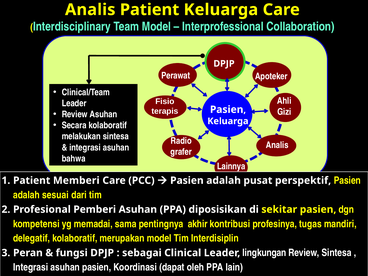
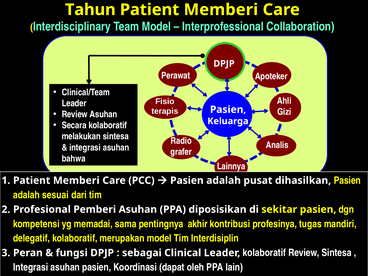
Analis: Analis -> Tahun (90, 10)
Keluarga: Keluarga -> Memberi (221, 10)
perspektif: perspektif -> dihasilkan (303, 180)
Leader lingkungan: lingkungan -> kolaboratif (264, 253)
